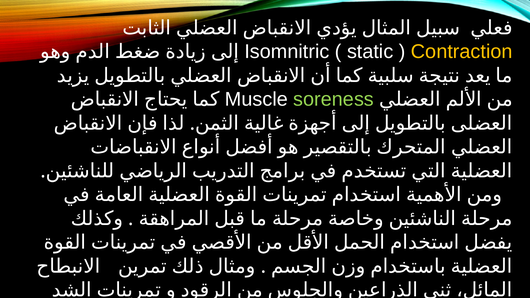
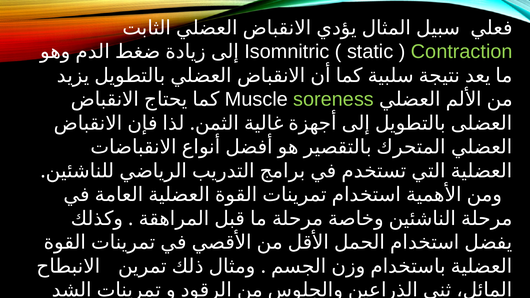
Contraction colour: yellow -> light green (462, 52)
